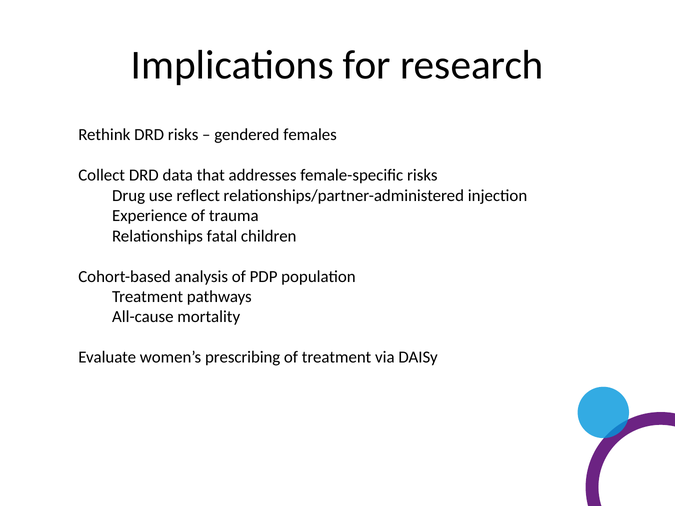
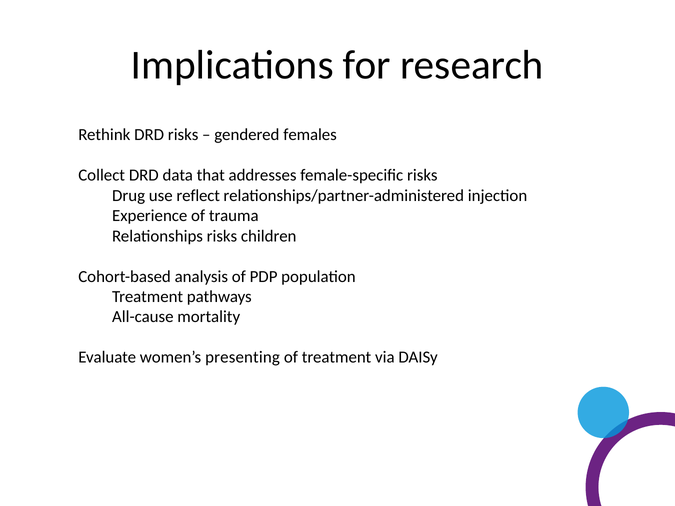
Relationships fatal: fatal -> risks (222, 236)
prescribing: prescribing -> presenting (243, 358)
